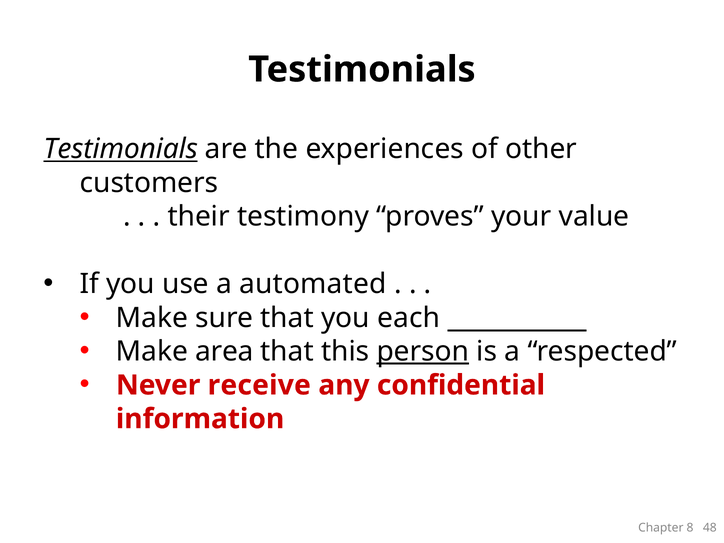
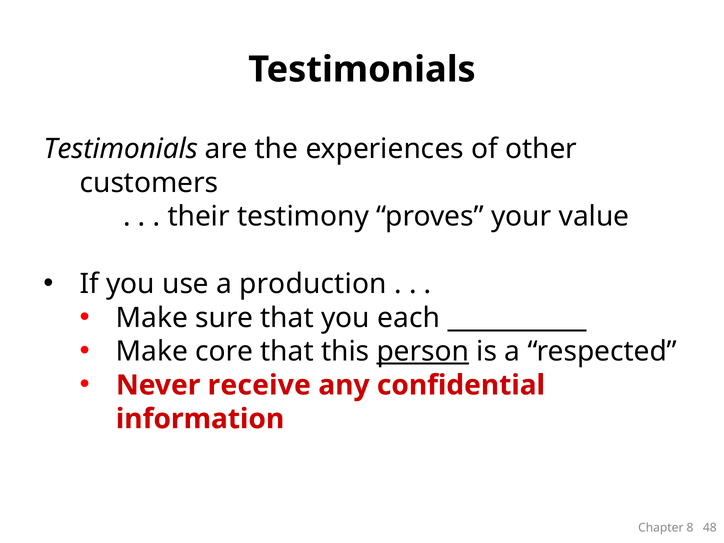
Testimonials underline: present -> none (121, 149)
automated: automated -> production (313, 284)
area: area -> core (224, 351)
